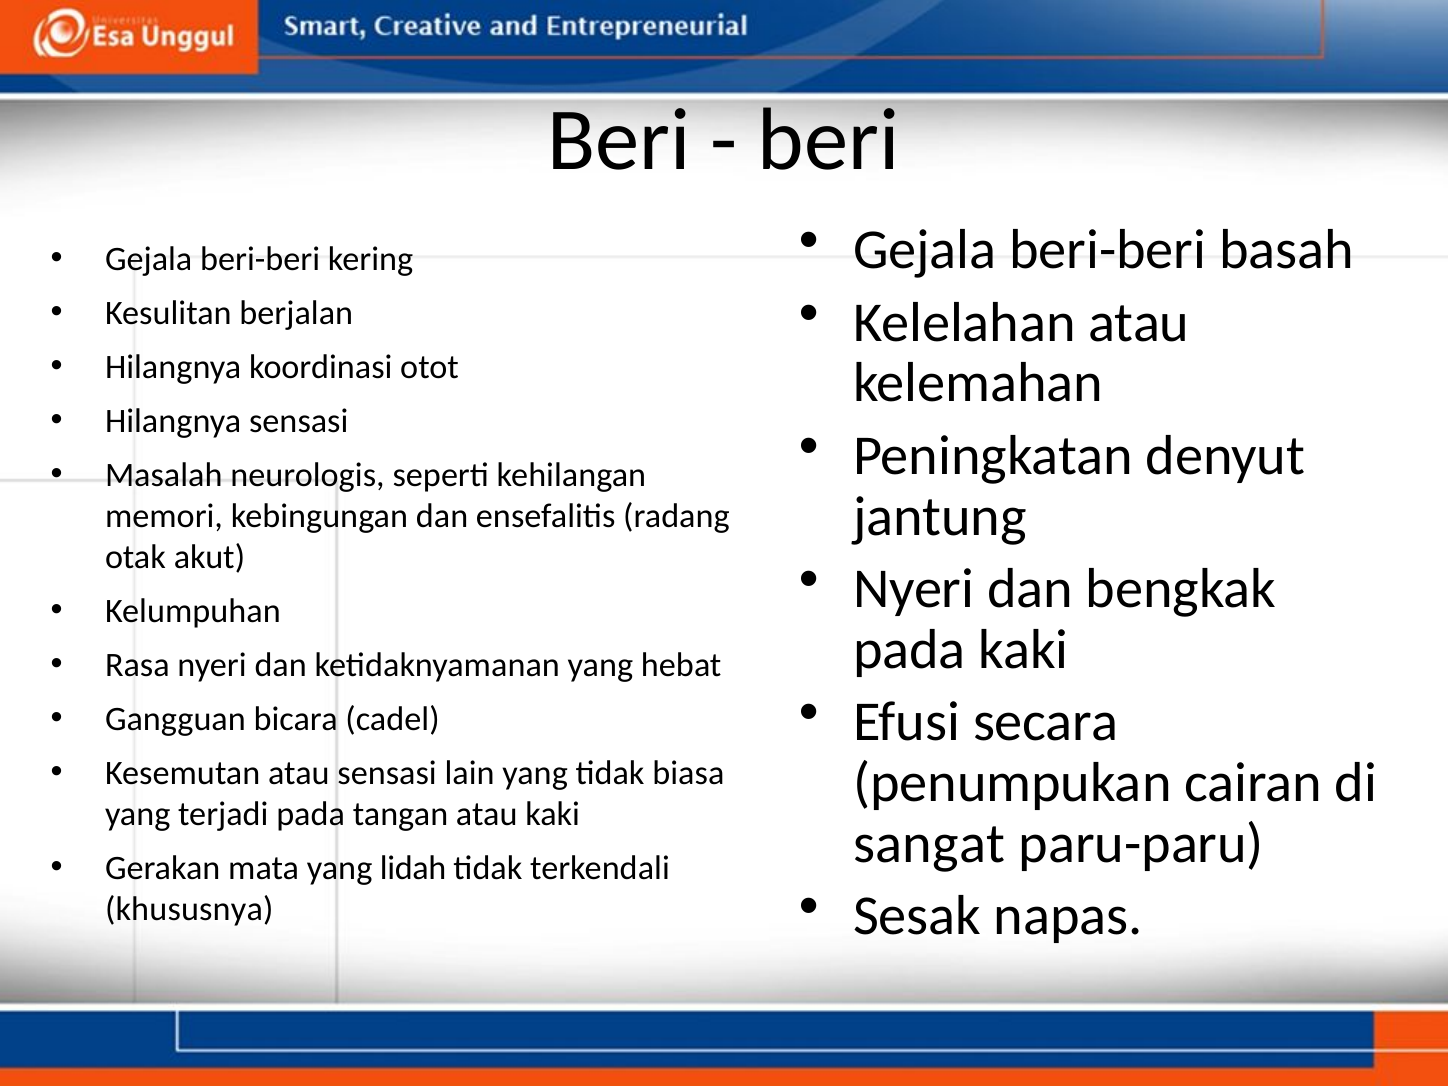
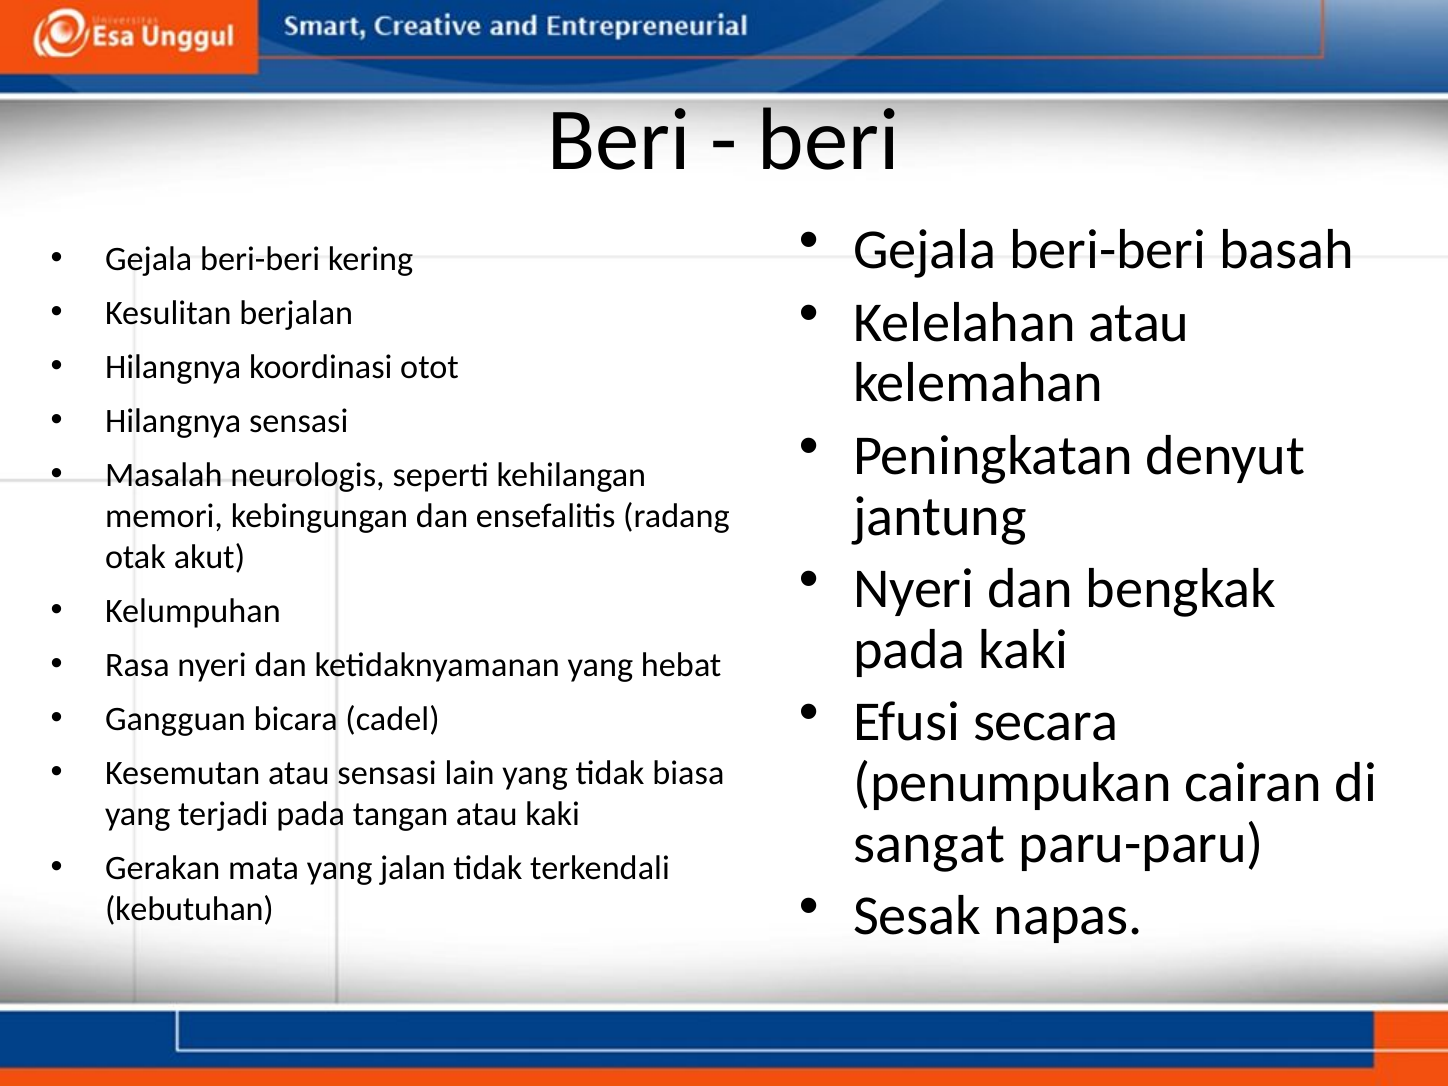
lidah: lidah -> jalan (413, 868)
khususnya: khususnya -> kebutuhan (189, 909)
